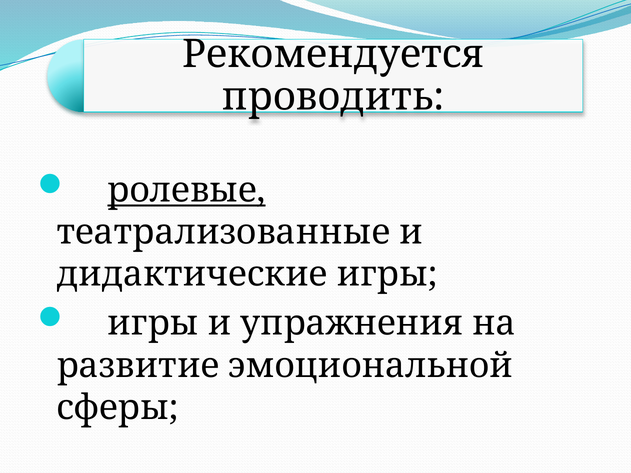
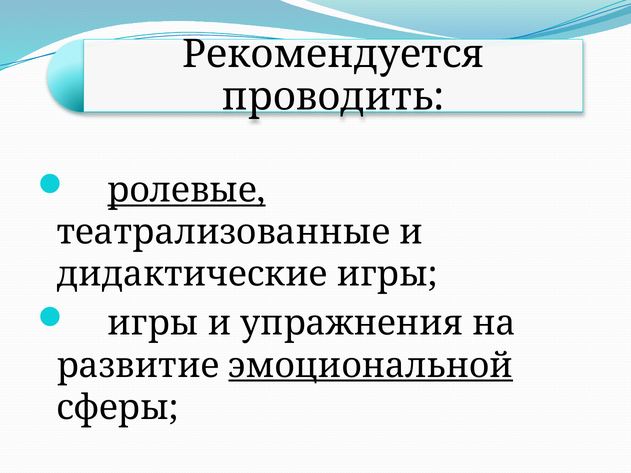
эмоциональной underline: none -> present (371, 366)
